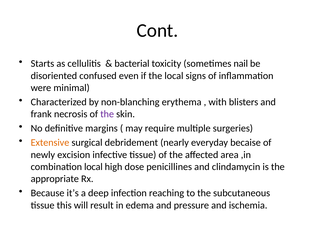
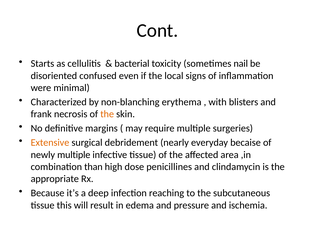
the colour: purple -> orange (107, 114)
newly excision: excision -> multiple (74, 154)
combination local: local -> than (93, 166)
